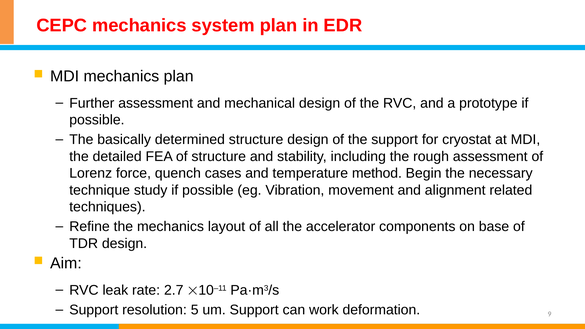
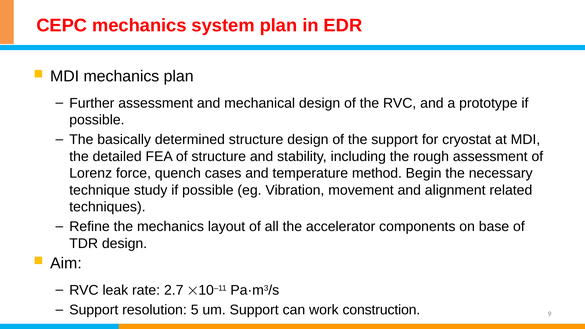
deformation: deformation -> construction (381, 310)
